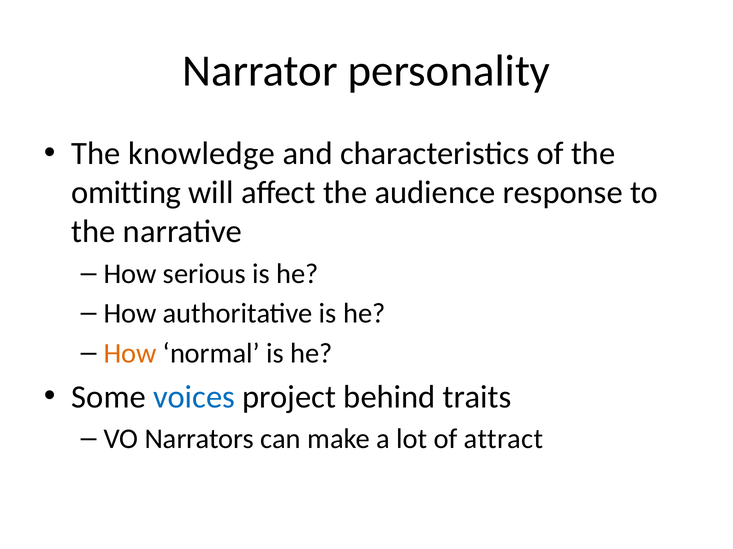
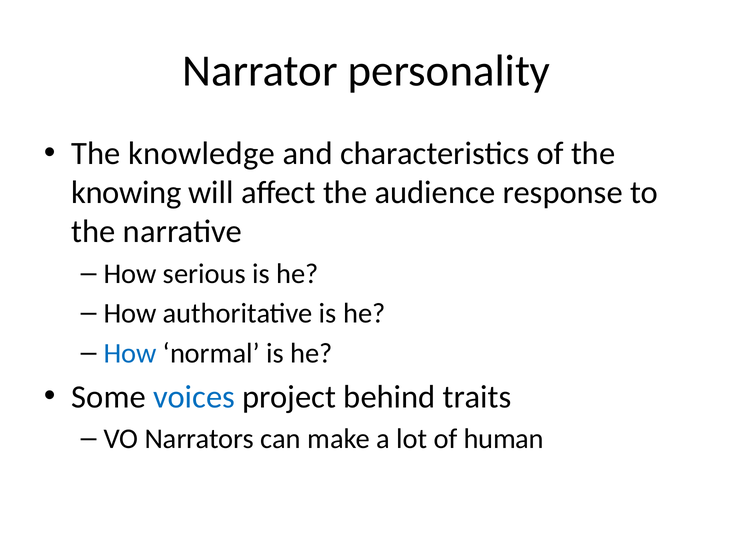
omitting: omitting -> knowing (126, 193)
How colour: orange -> blue (130, 354)
attract: attract -> human (504, 440)
